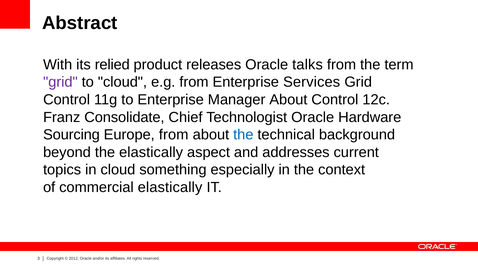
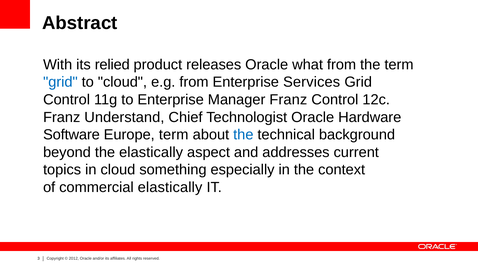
talks: talks -> what (308, 65)
grid colour: purple -> blue (60, 82)
Manager About: About -> Franz (288, 100)
Consolidate: Consolidate -> Understand (124, 117)
Sourcing: Sourcing -> Software (71, 135)
Europe from: from -> term (174, 135)
